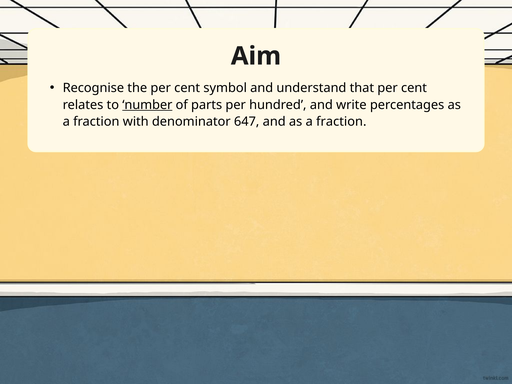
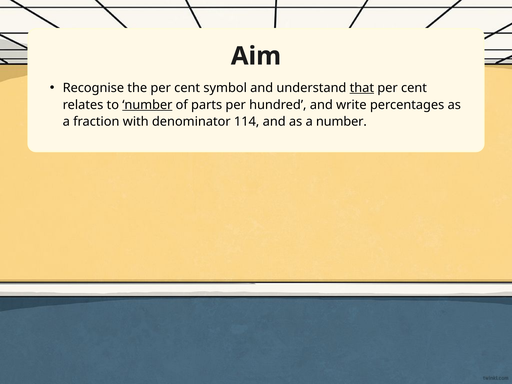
that underline: none -> present (362, 88)
647: 647 -> 114 (247, 122)
and as a fraction: fraction -> number (341, 122)
